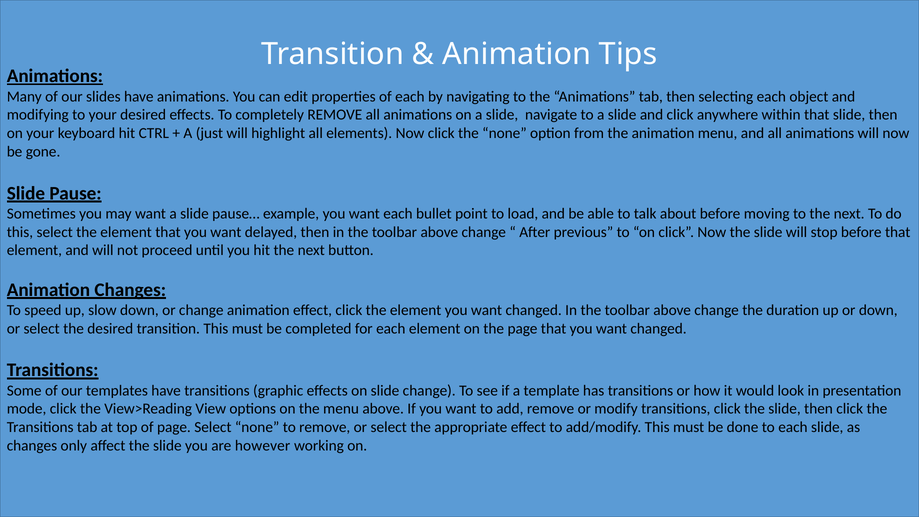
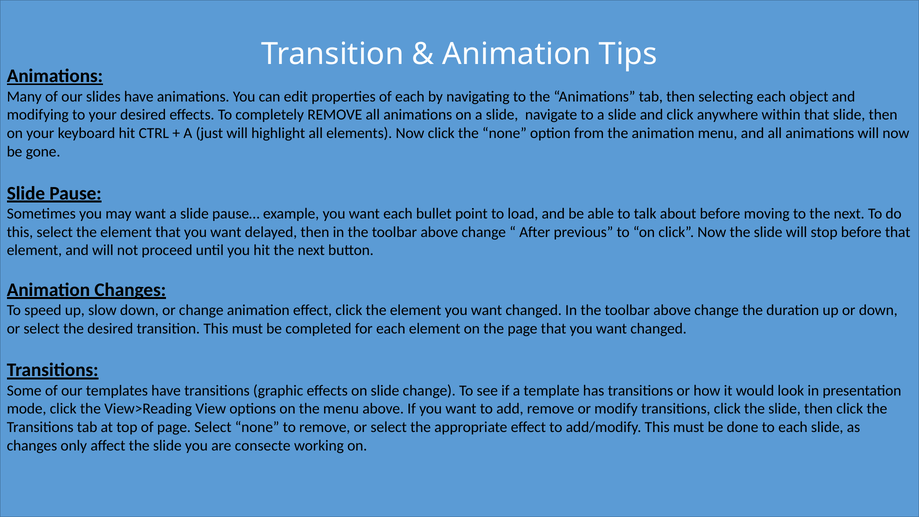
however: however -> consecte (263, 446)
